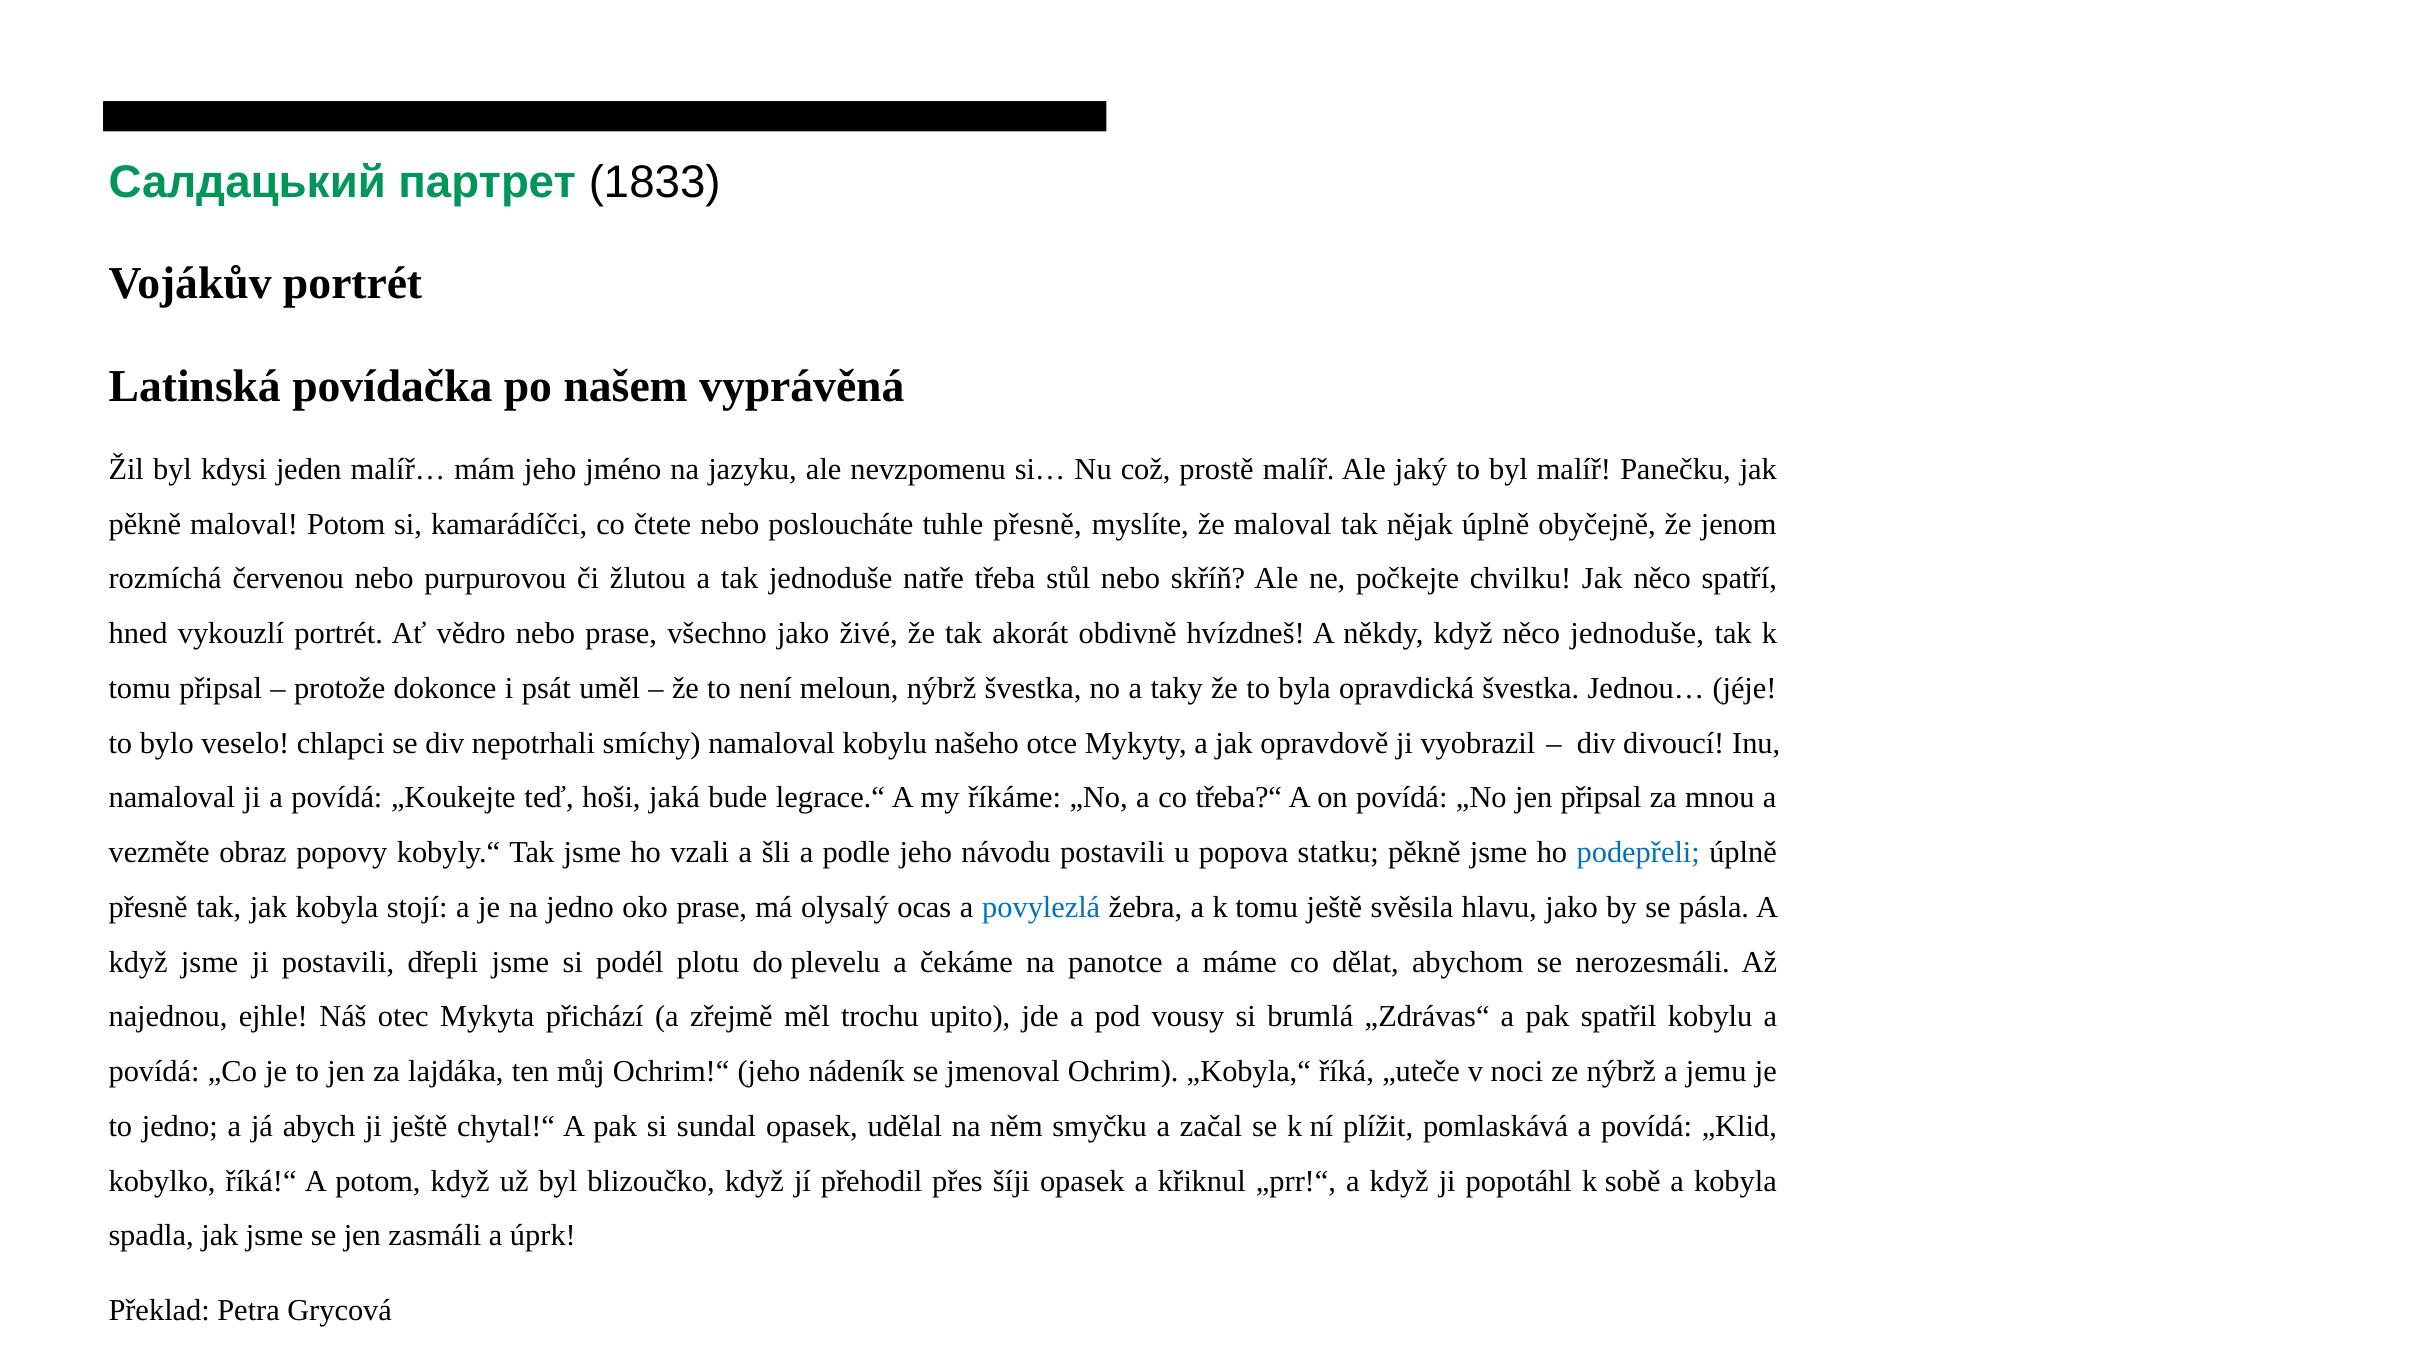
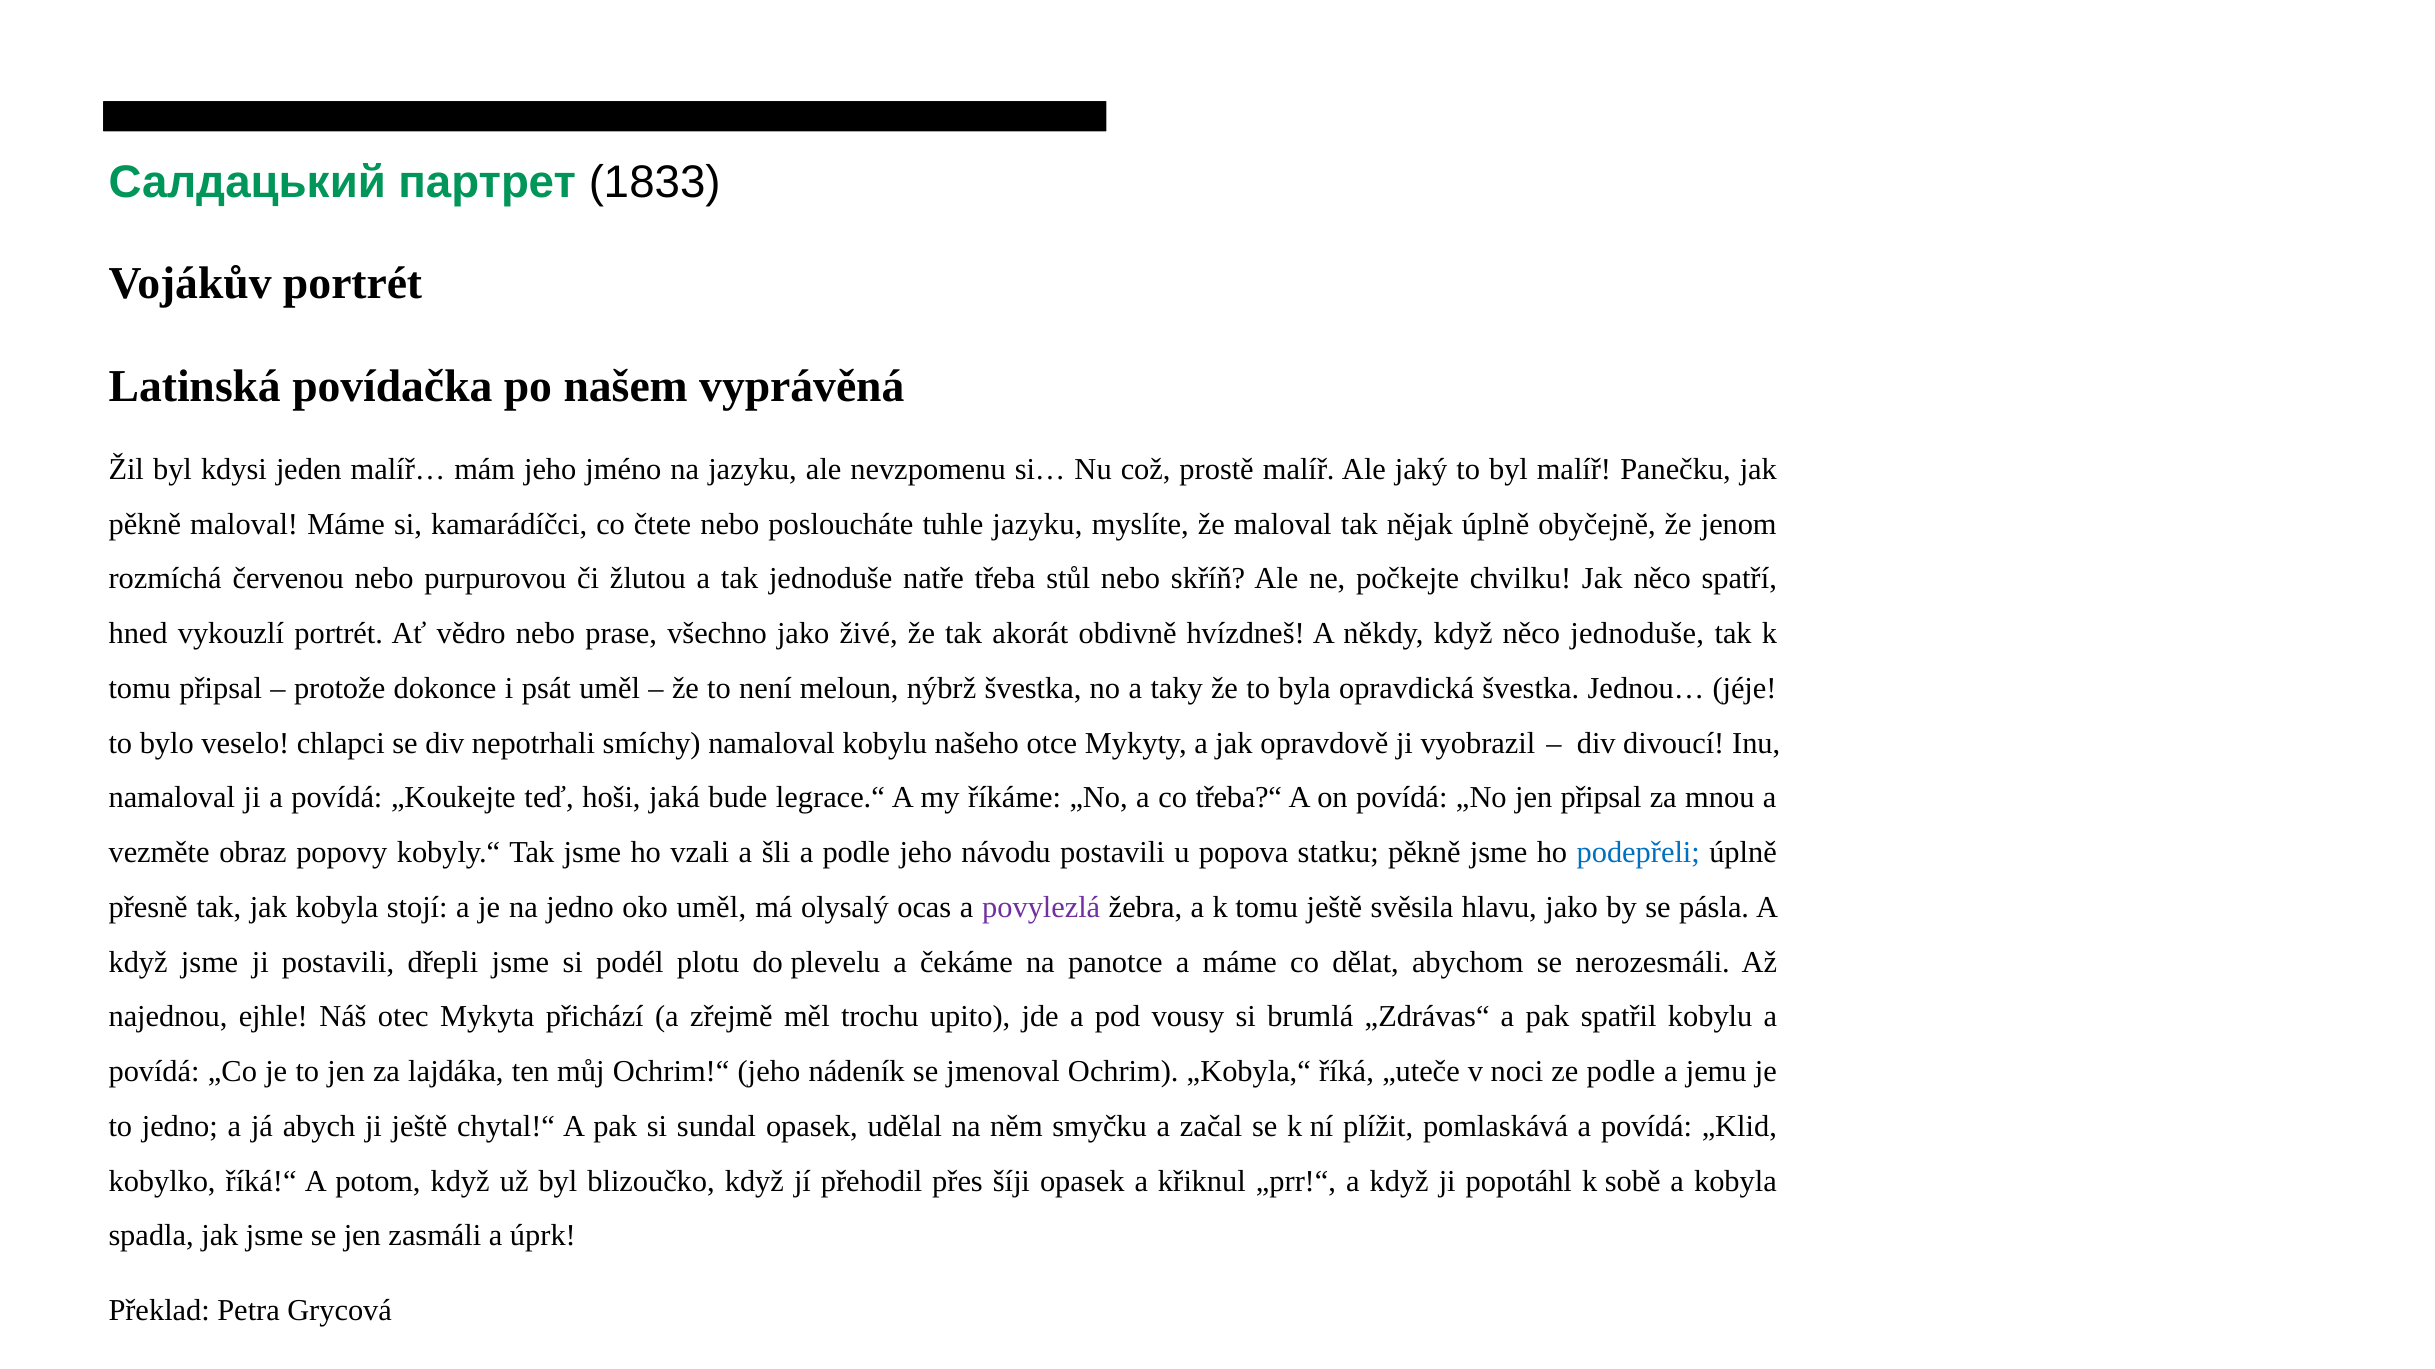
maloval Potom: Potom -> Máme (346, 524)
tuhle přesně: přesně -> jazyku (1037, 524)
oko prase: prase -> uměl (711, 908)
povylezlá colour: blue -> purple (1041, 908)
ze nýbrž: nýbrž -> podle (1621, 1072)
